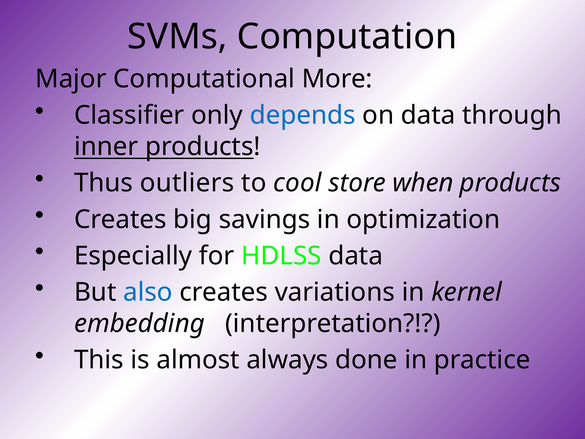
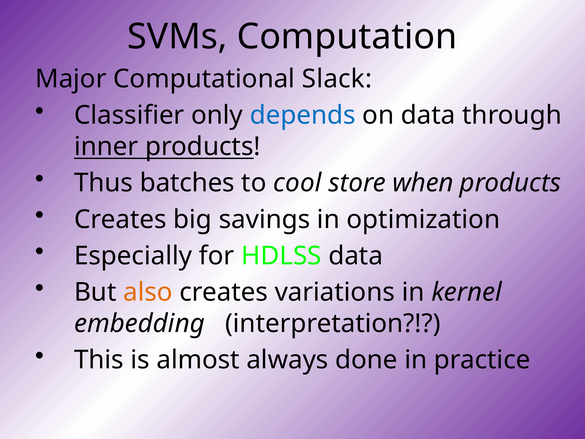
More: More -> Slack (337, 79)
outliers: outliers -> batches (187, 183)
also colour: blue -> orange (148, 292)
